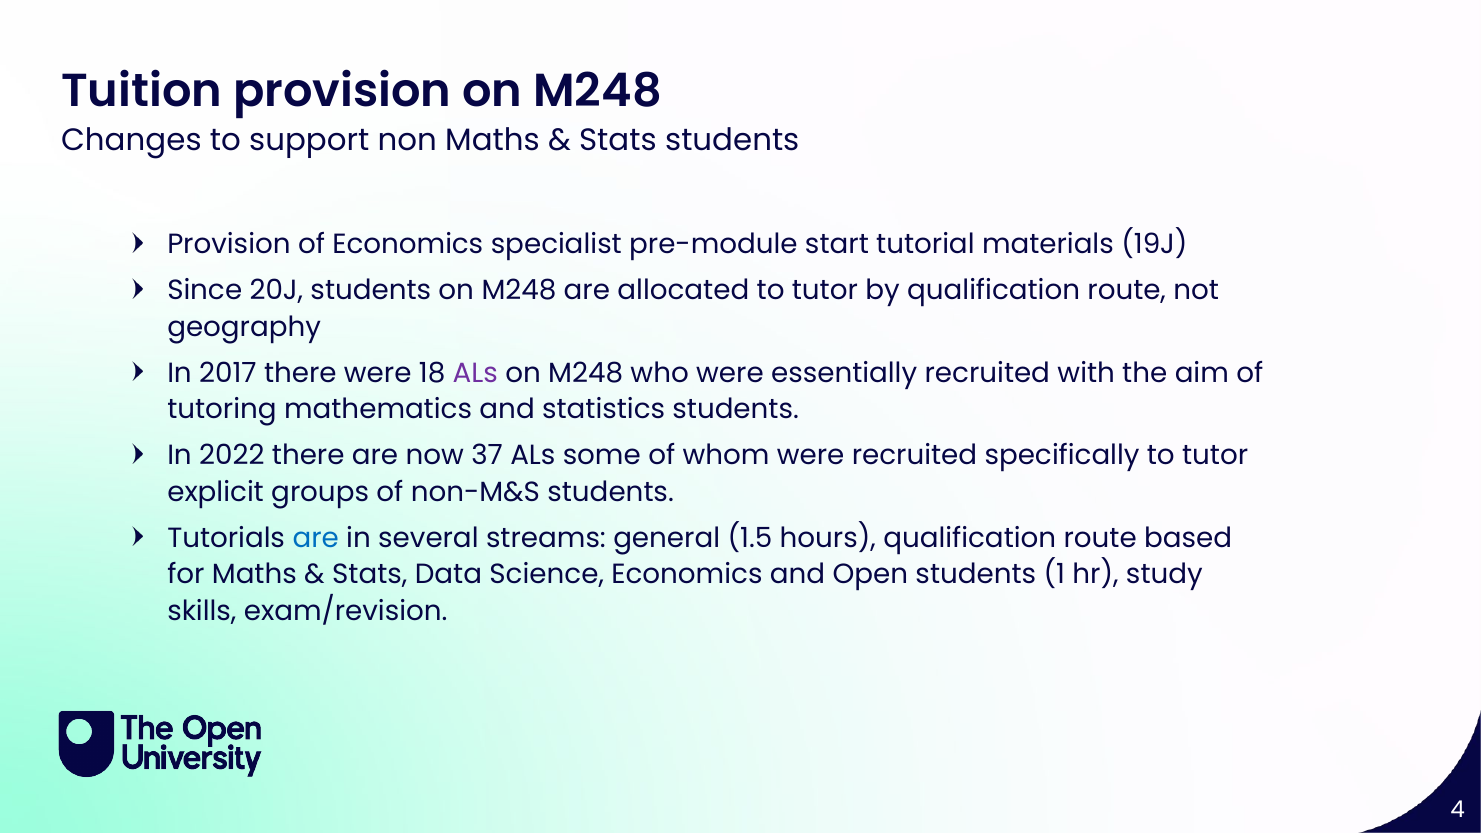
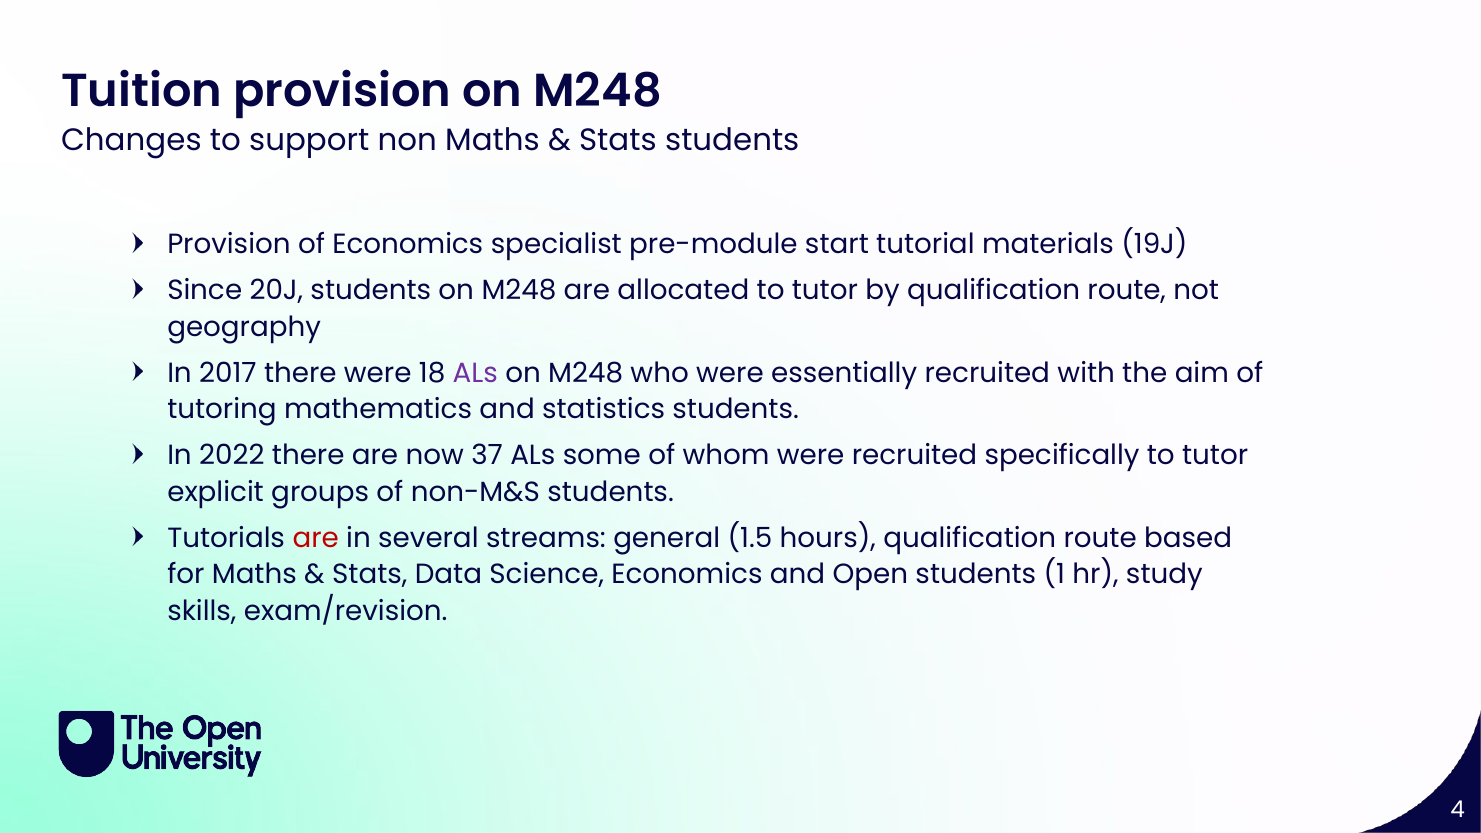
are colour: blue -> red (316, 538)
